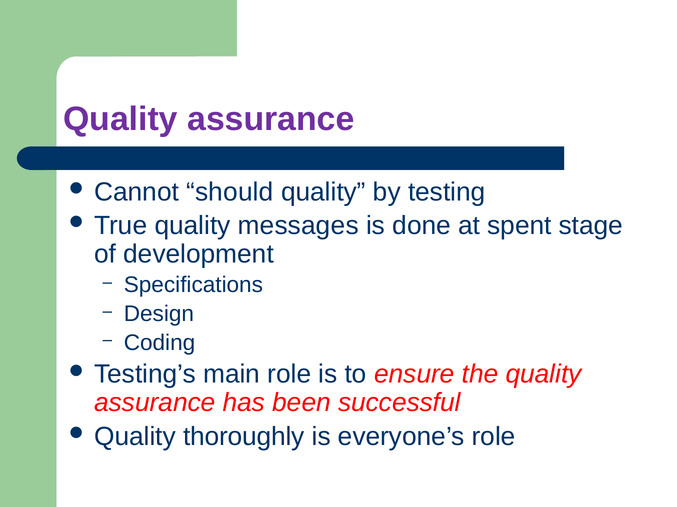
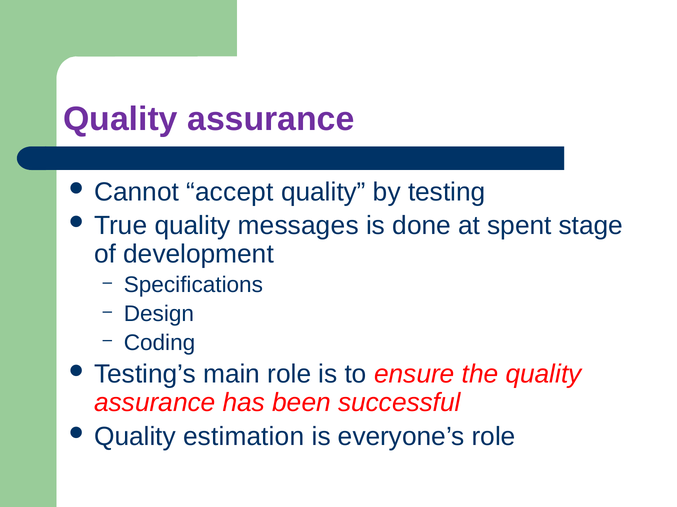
should: should -> accept (230, 192)
thoroughly: thoroughly -> estimation (244, 437)
